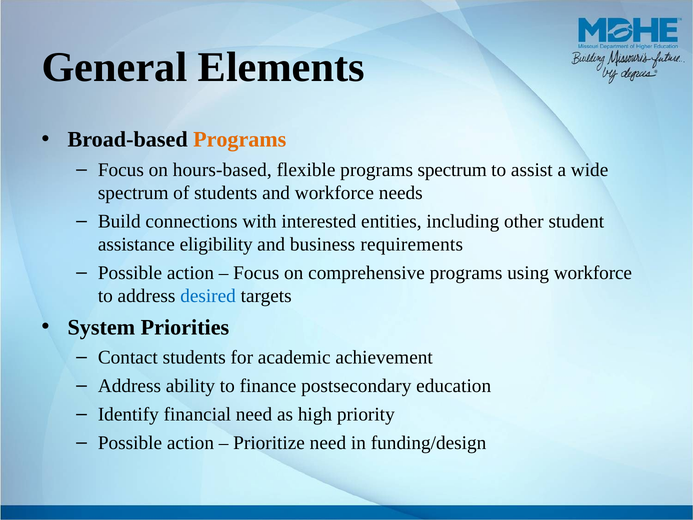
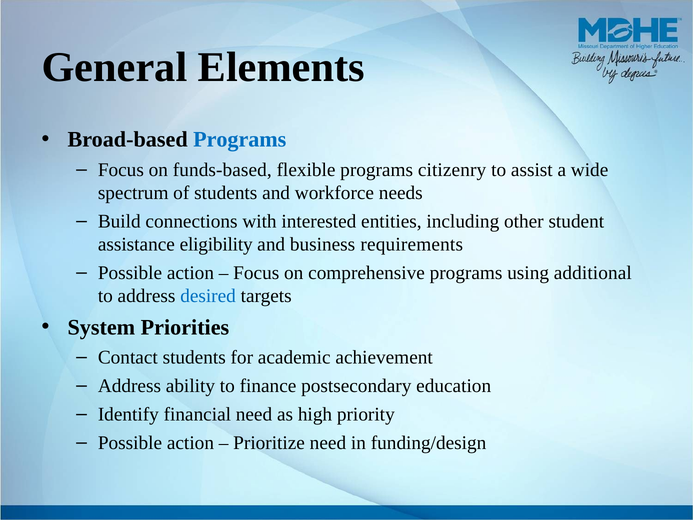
Programs colour: orange -> blue (240, 140)
hours-based: hours-based -> funds-based (222, 170)
programs spectrum: spectrum -> citizenry (452, 170)
using workforce: workforce -> additional (593, 273)
